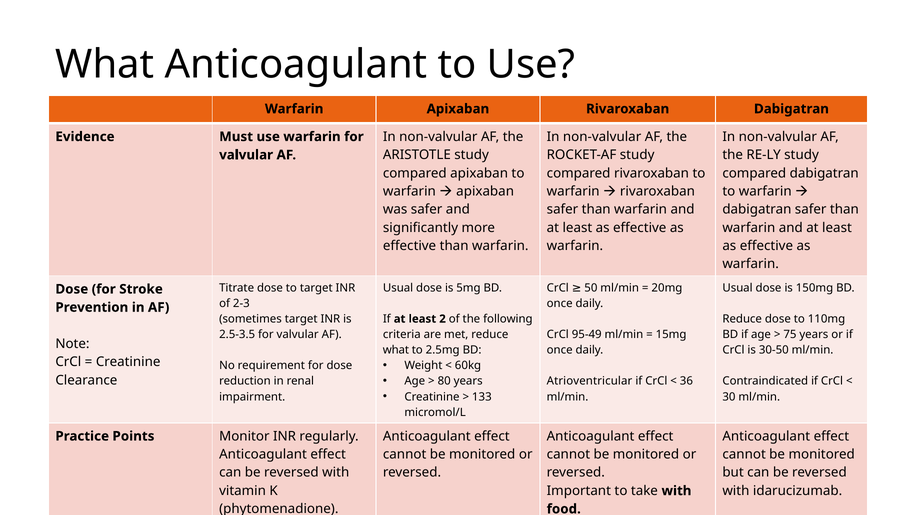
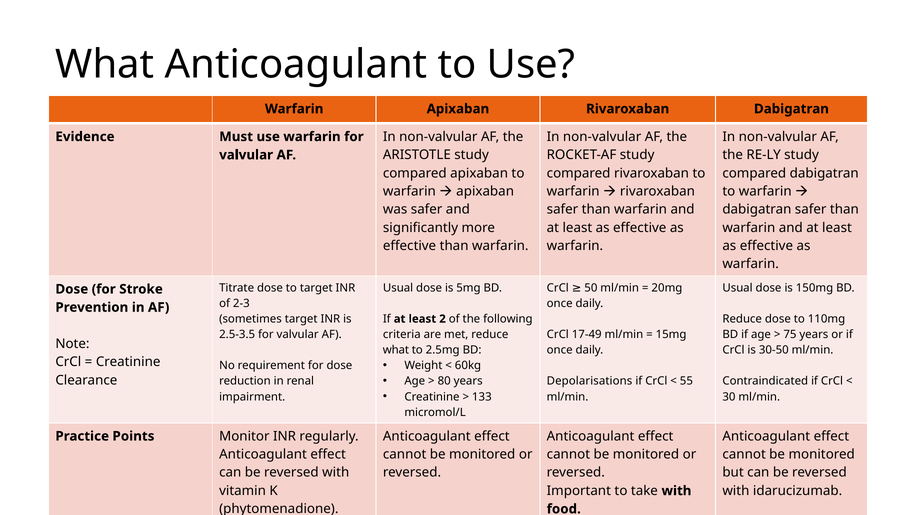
95-49: 95-49 -> 17-49 (587, 335)
Atrioventricular: Atrioventricular -> Depolarisations (590, 381)
36: 36 -> 55 (686, 381)
